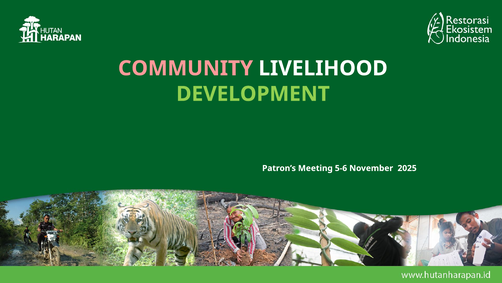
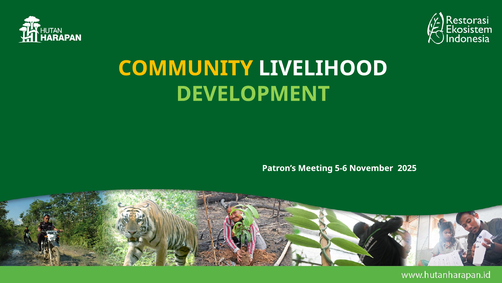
COMMUNITY colour: pink -> yellow (186, 68)
